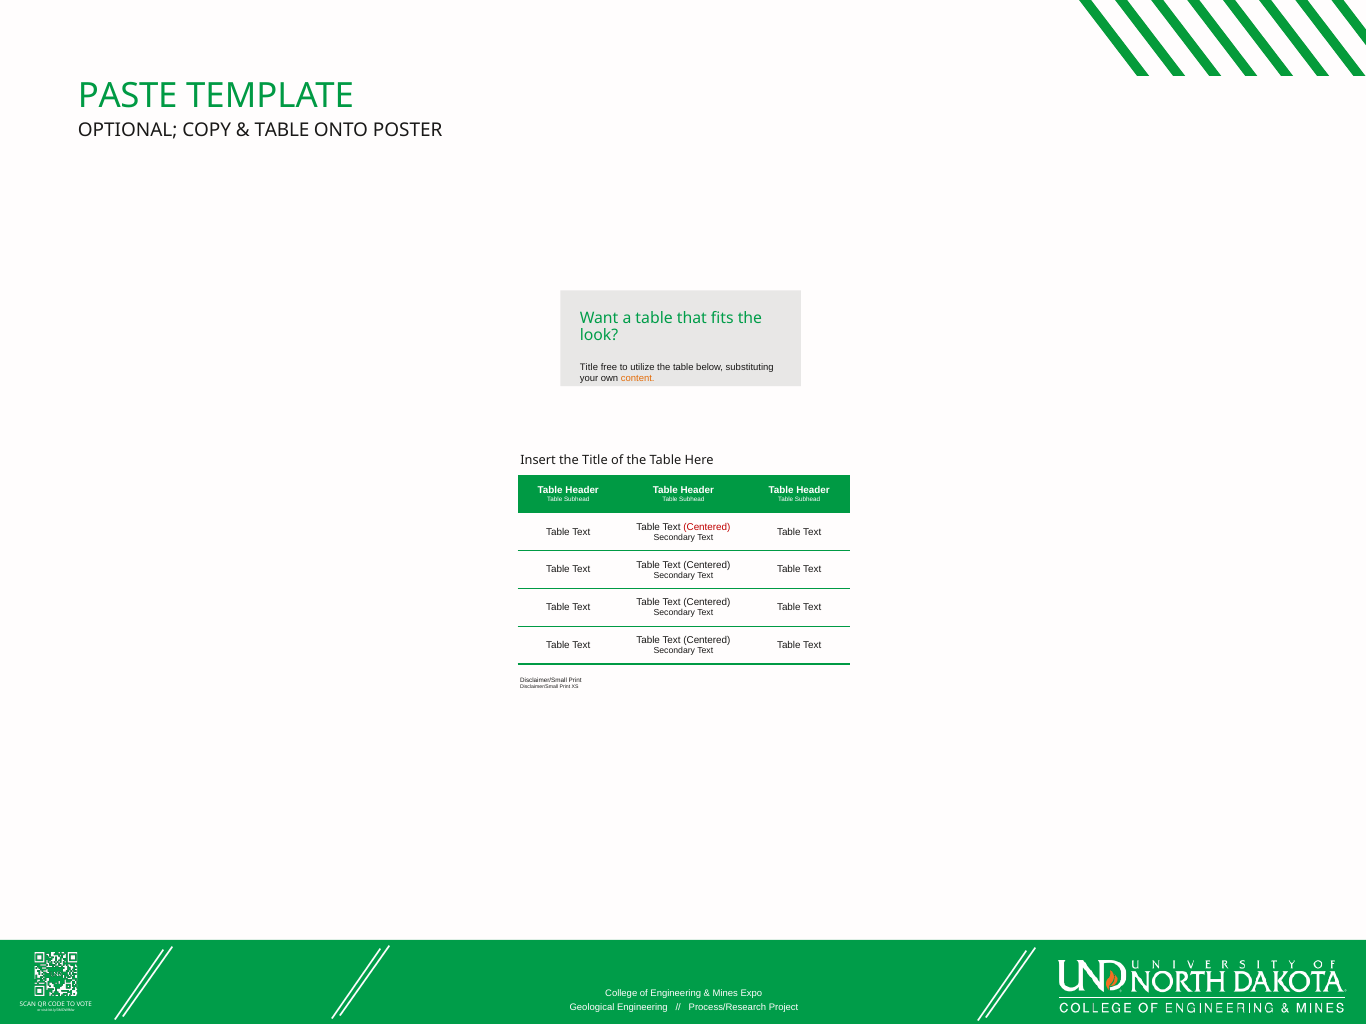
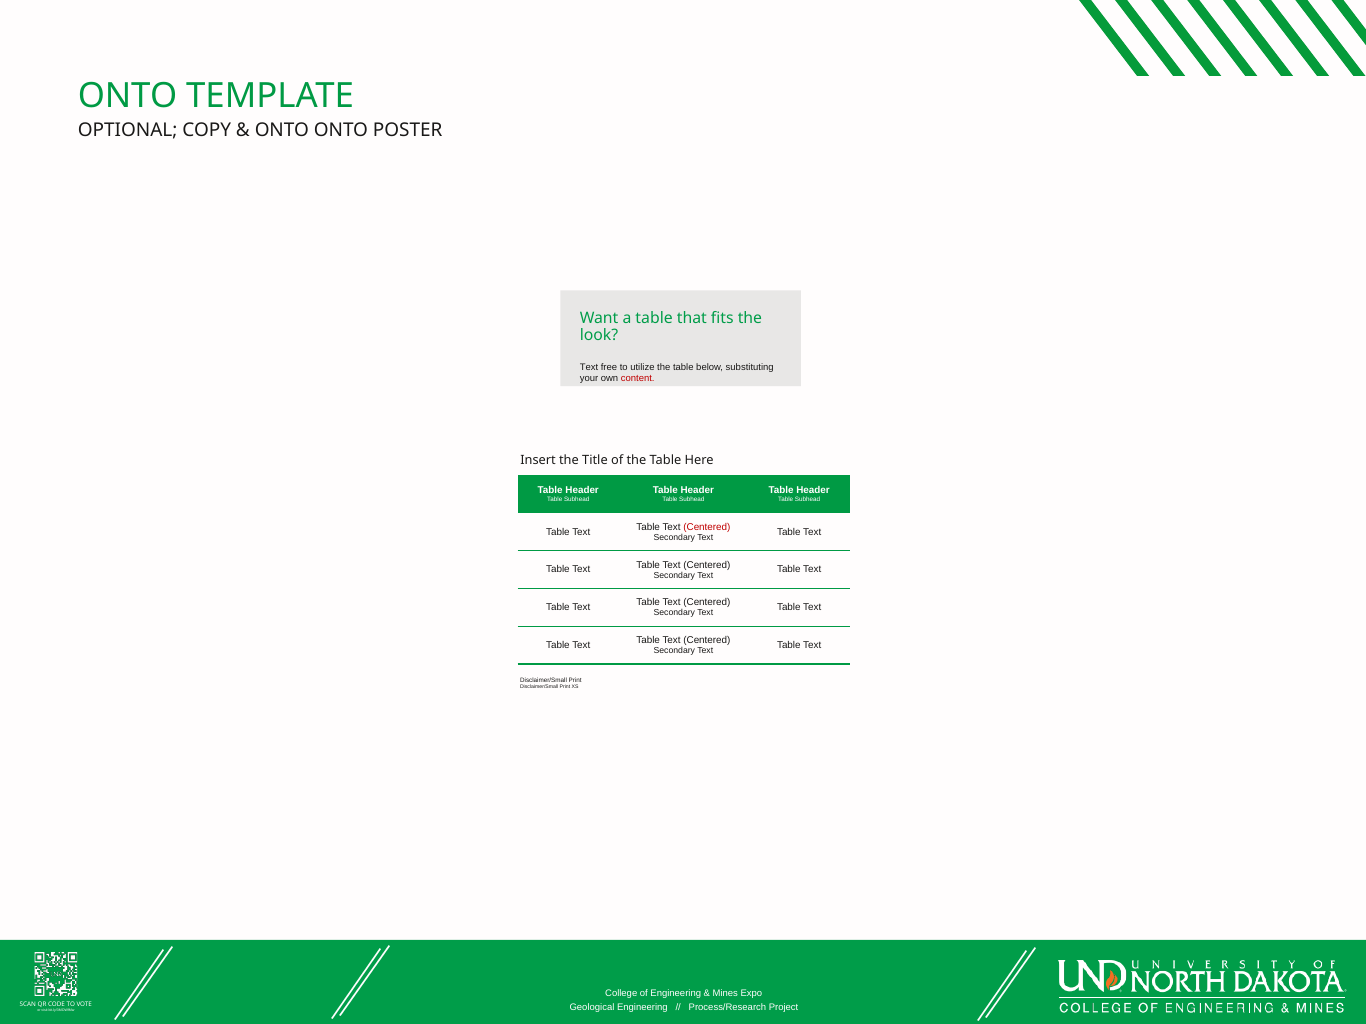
PASTE: PASTE -> ONTO (128, 96)
TABLE: TABLE -> ONTO (282, 131)
Title: Title -> Text (589, 368)
content colour: orange -> red (638, 378)
